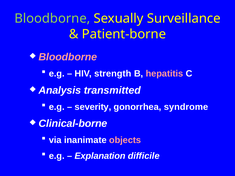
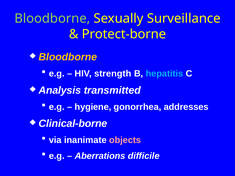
Patient-borne: Patient-borne -> Protect-borne (124, 34)
Bloodborne colour: pink -> yellow (68, 57)
hepatitis colour: pink -> light blue (164, 74)
severity: severity -> hygiene (93, 107)
syndrome: syndrome -> addresses (186, 107)
Explanation: Explanation -> Aberrations (100, 156)
